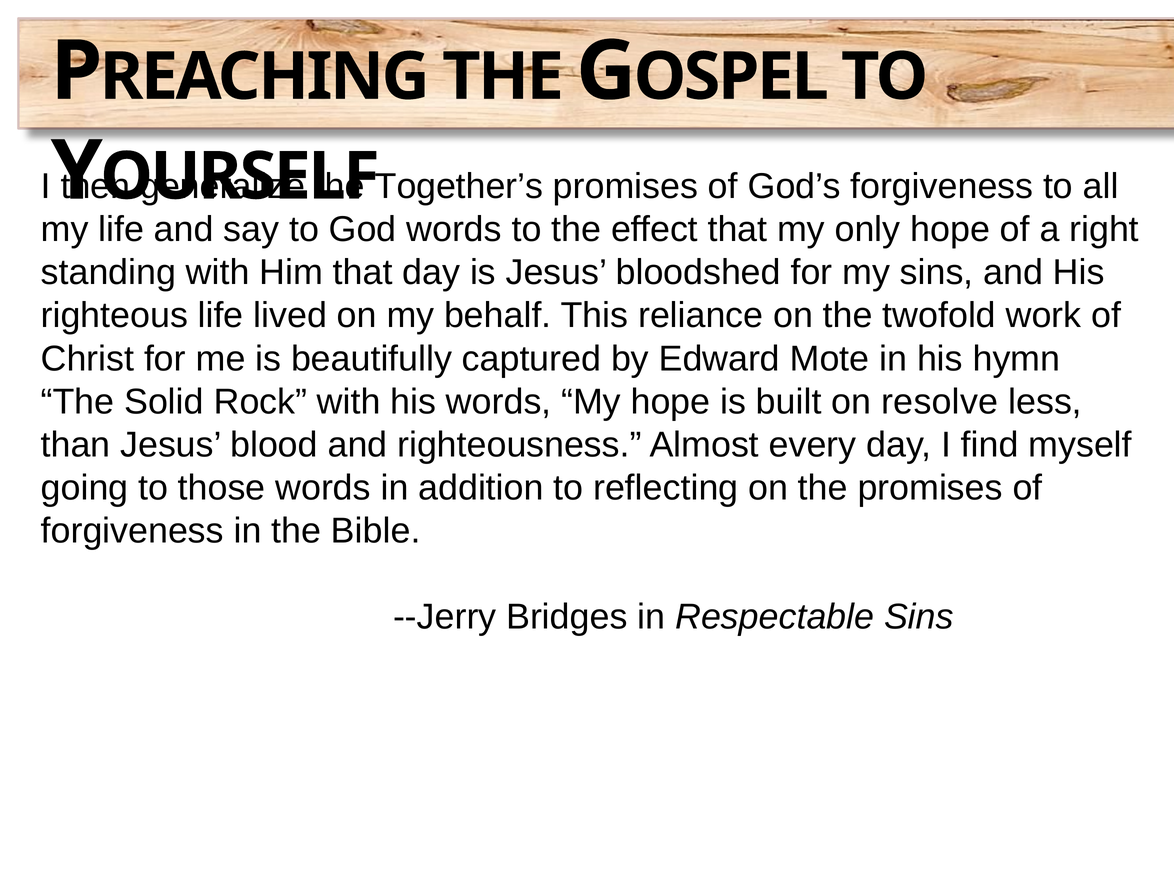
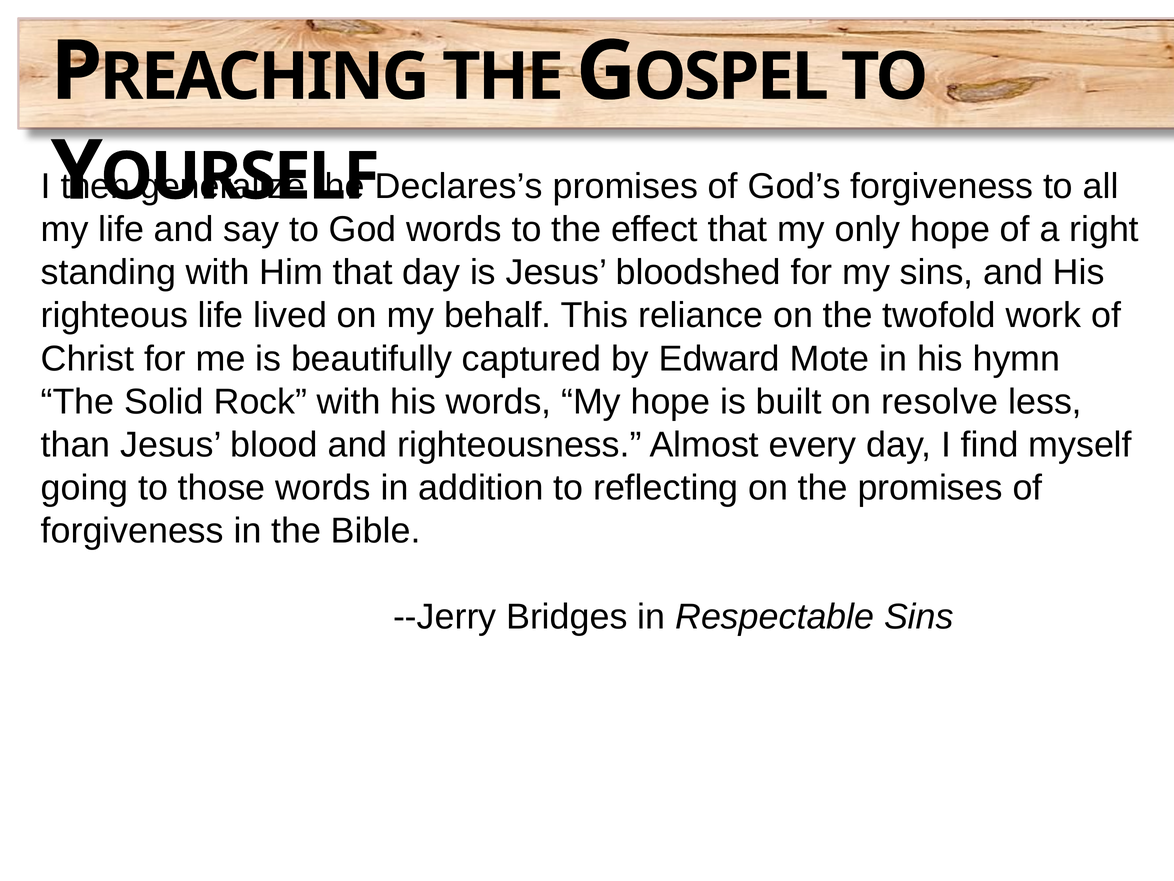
Together’s: Together’s -> Declares’s (459, 186)
